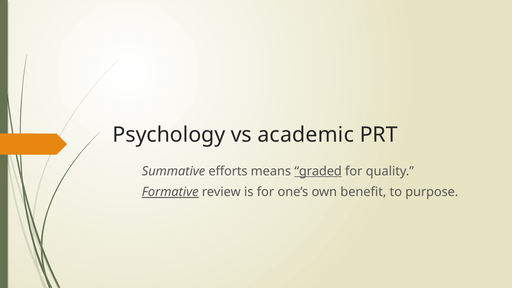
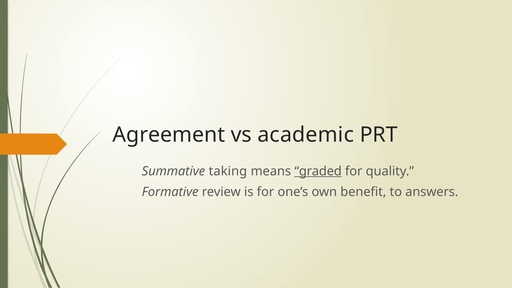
Psychology: Psychology -> Agreement (169, 135)
efforts: efforts -> taking (228, 171)
Formative underline: present -> none (170, 192)
purpose: purpose -> answers (432, 192)
